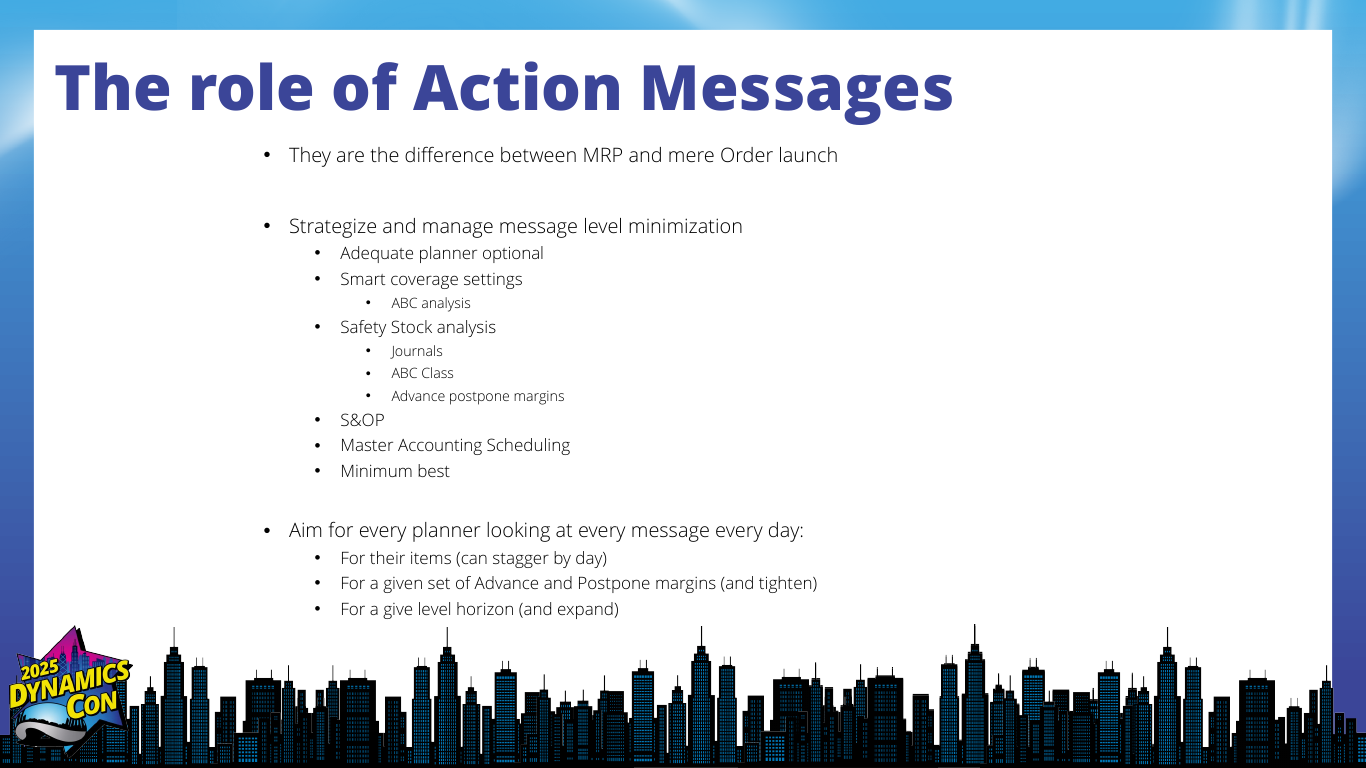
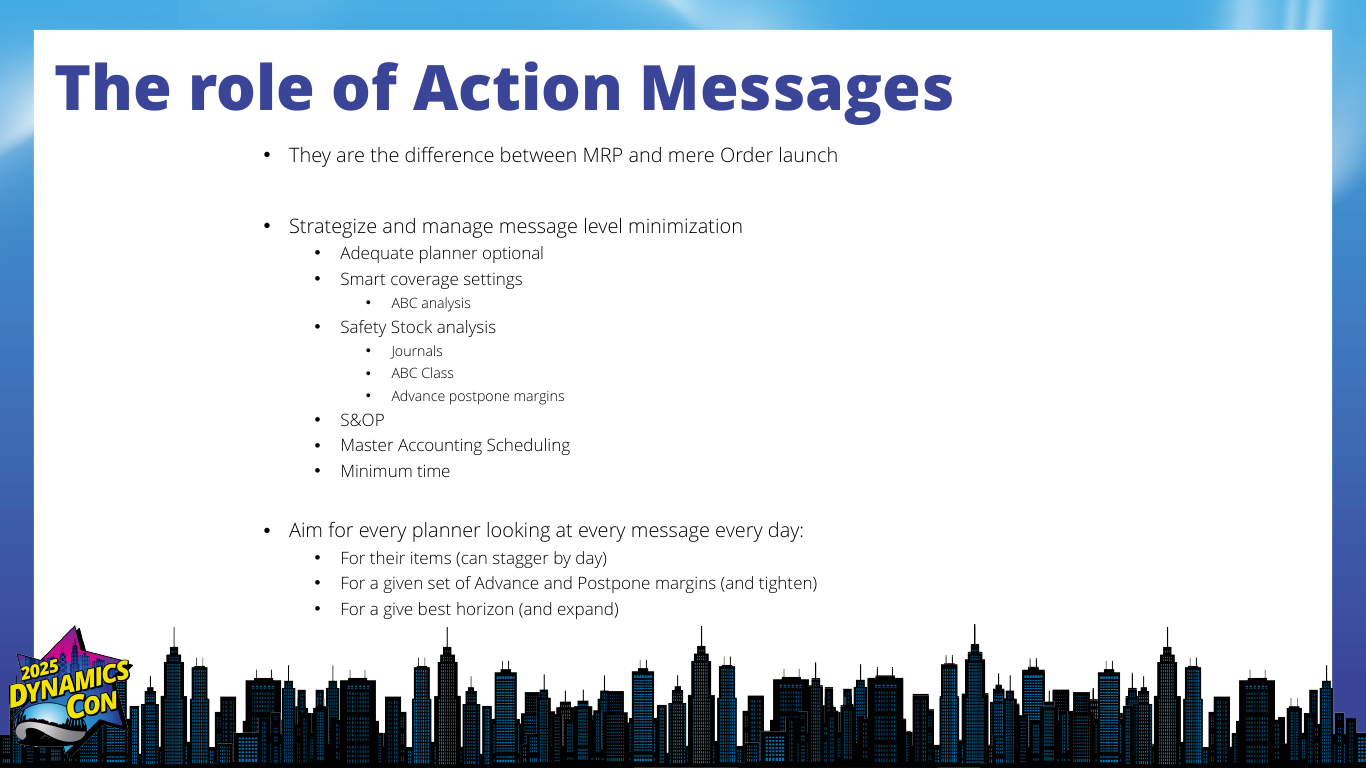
best: best -> time (434, 472)
give level: level -> best (435, 610)
